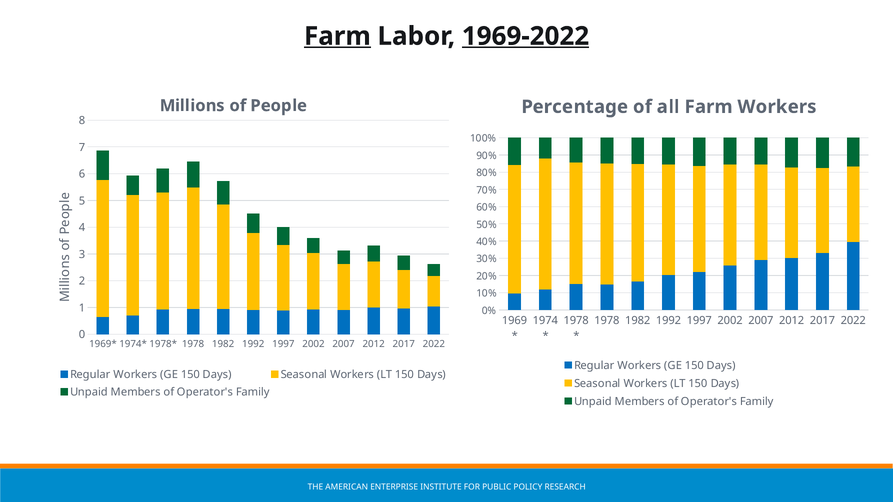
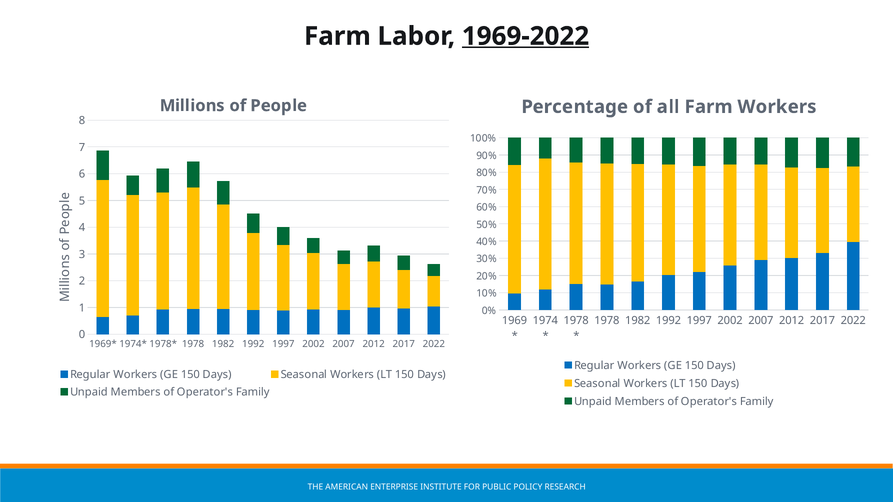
Farm underline: present -> none (337, 36)
